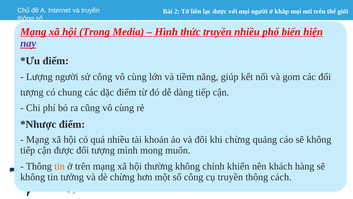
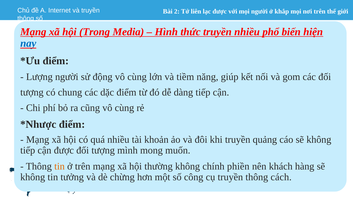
nay colour: purple -> blue (28, 43)
sử công: công -> động (103, 77)
khi chừng: chừng -> truyền (238, 139)
khiến: khiến -> phiền (238, 166)
